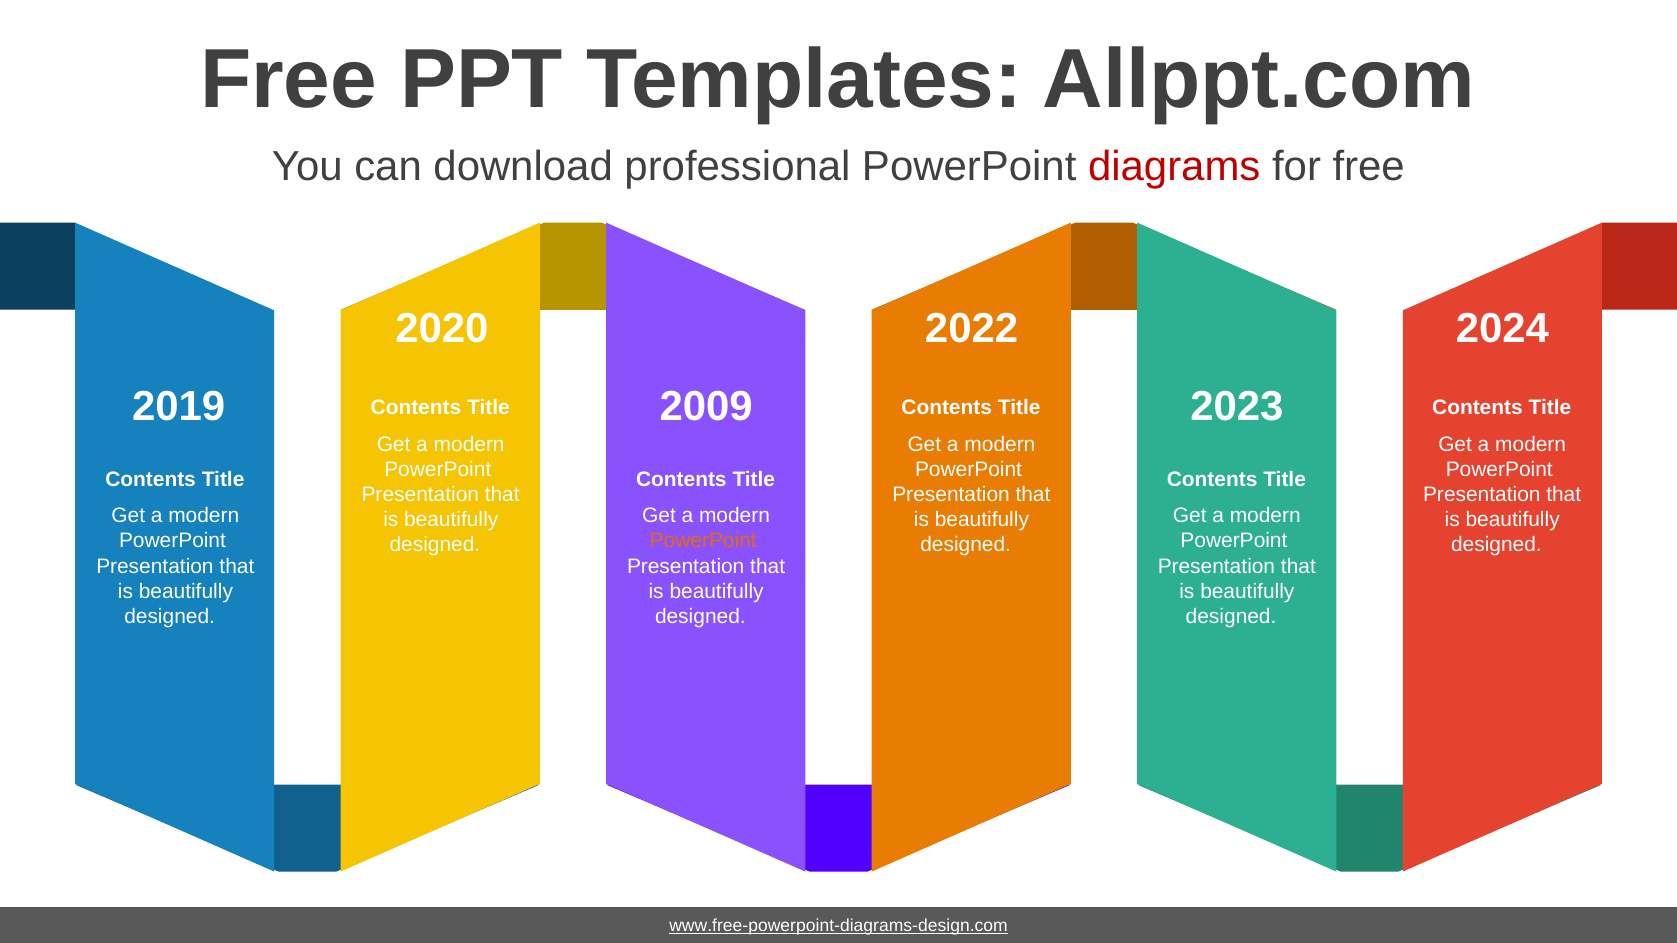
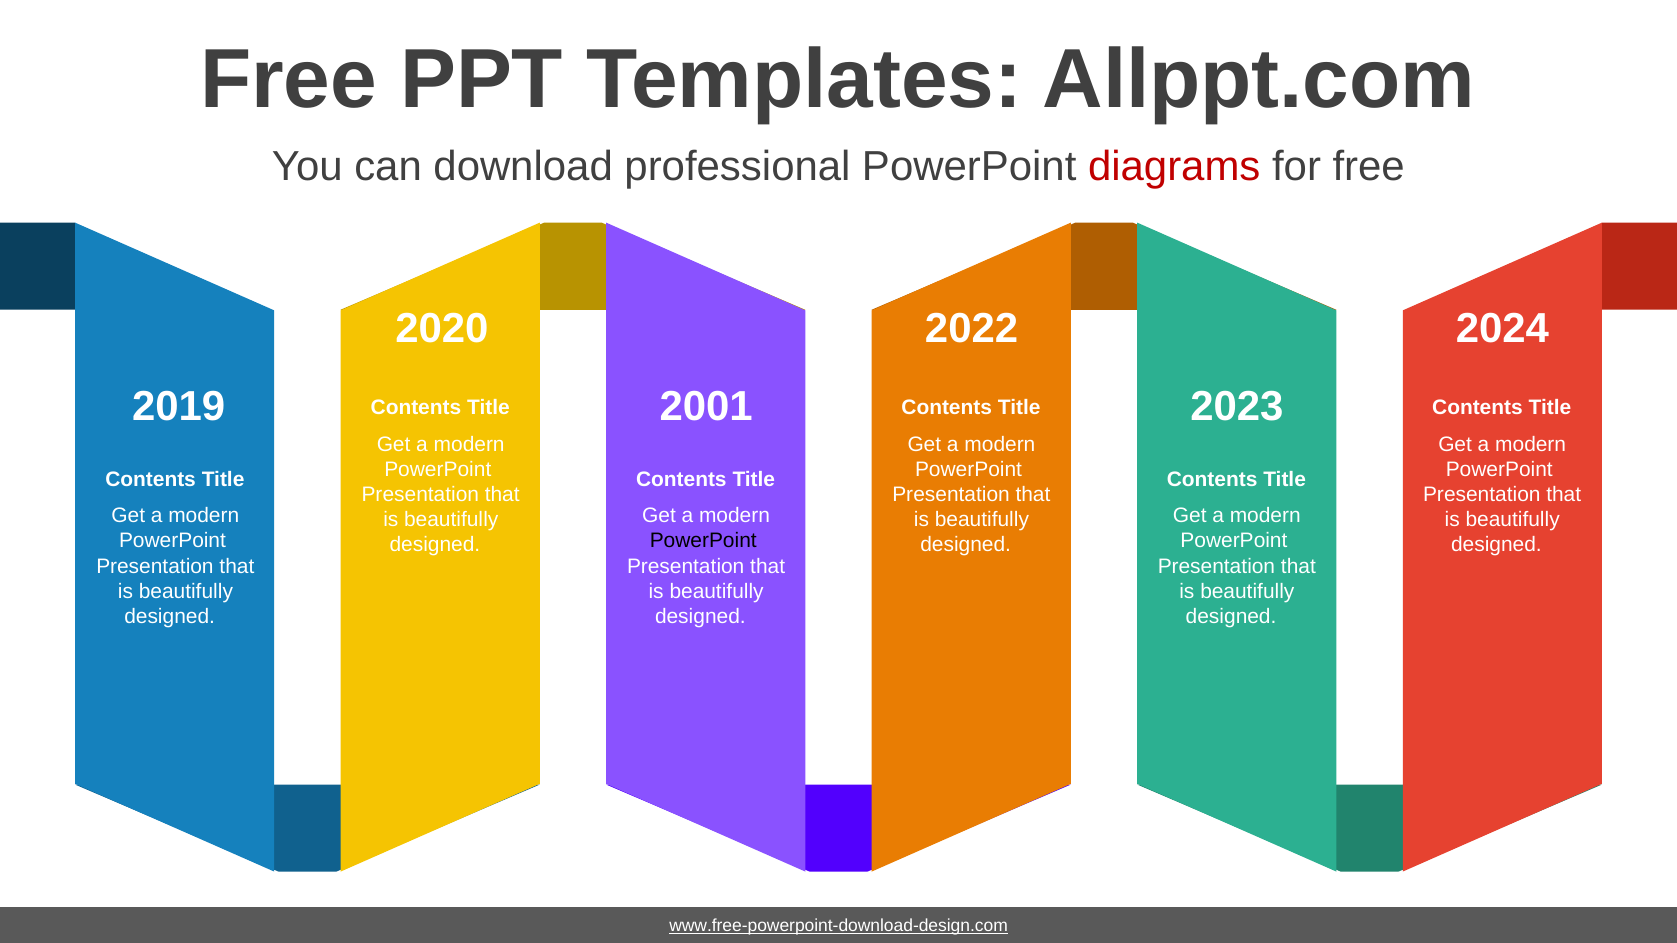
2009: 2009 -> 2001 (706, 406)
PowerPoint colour: orange -> black (703, 541)
www.free-powerpoint-diagrams-design.com: www.free-powerpoint-diagrams-design.com -> www.free-powerpoint-download-design.com (839, 926)
